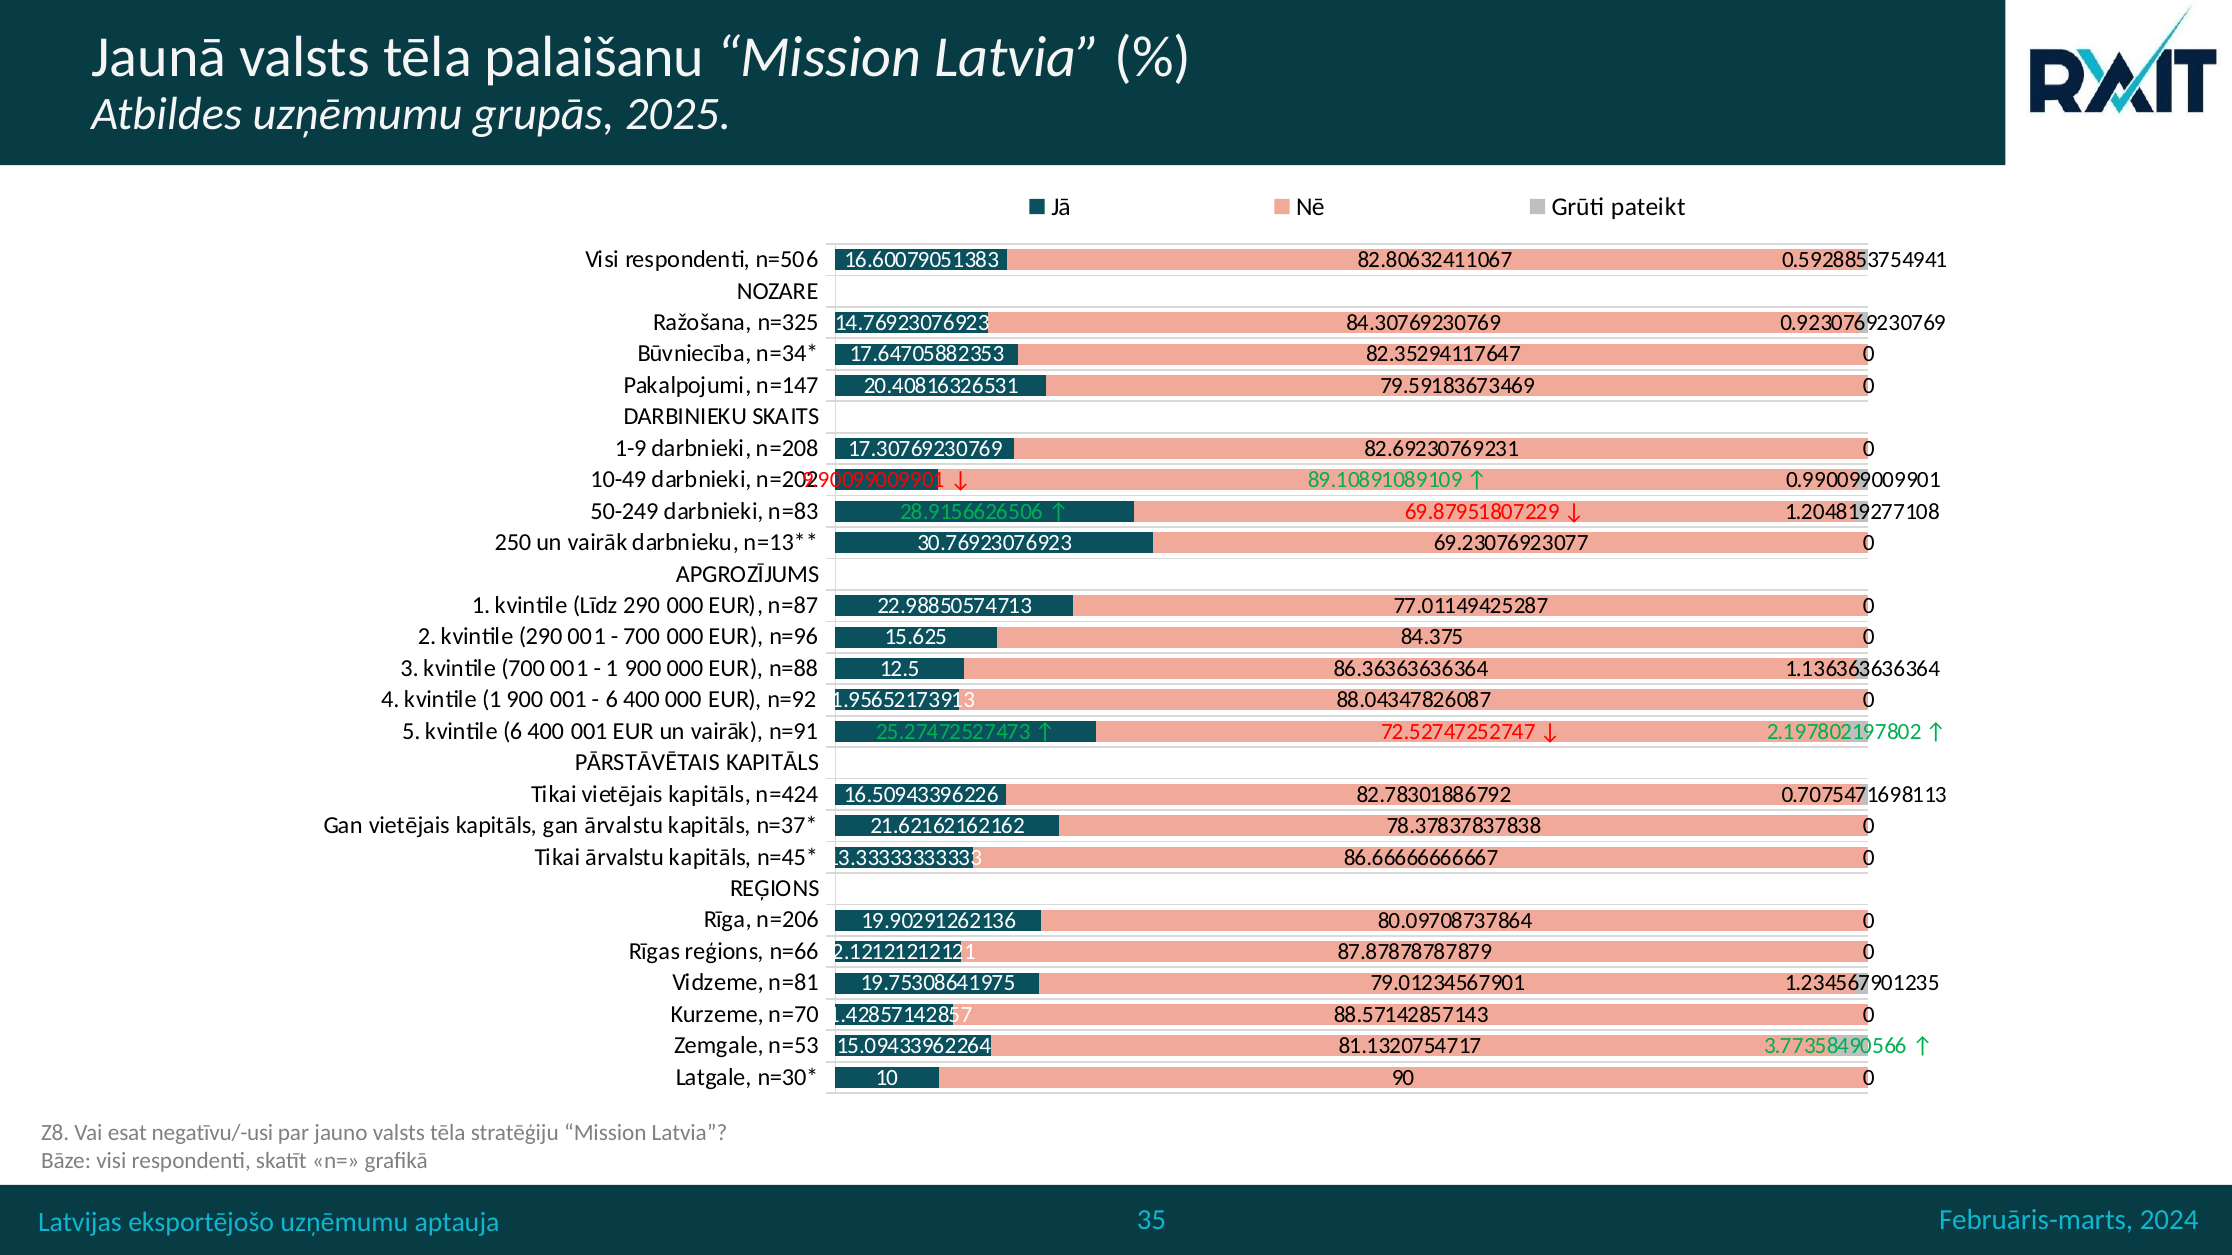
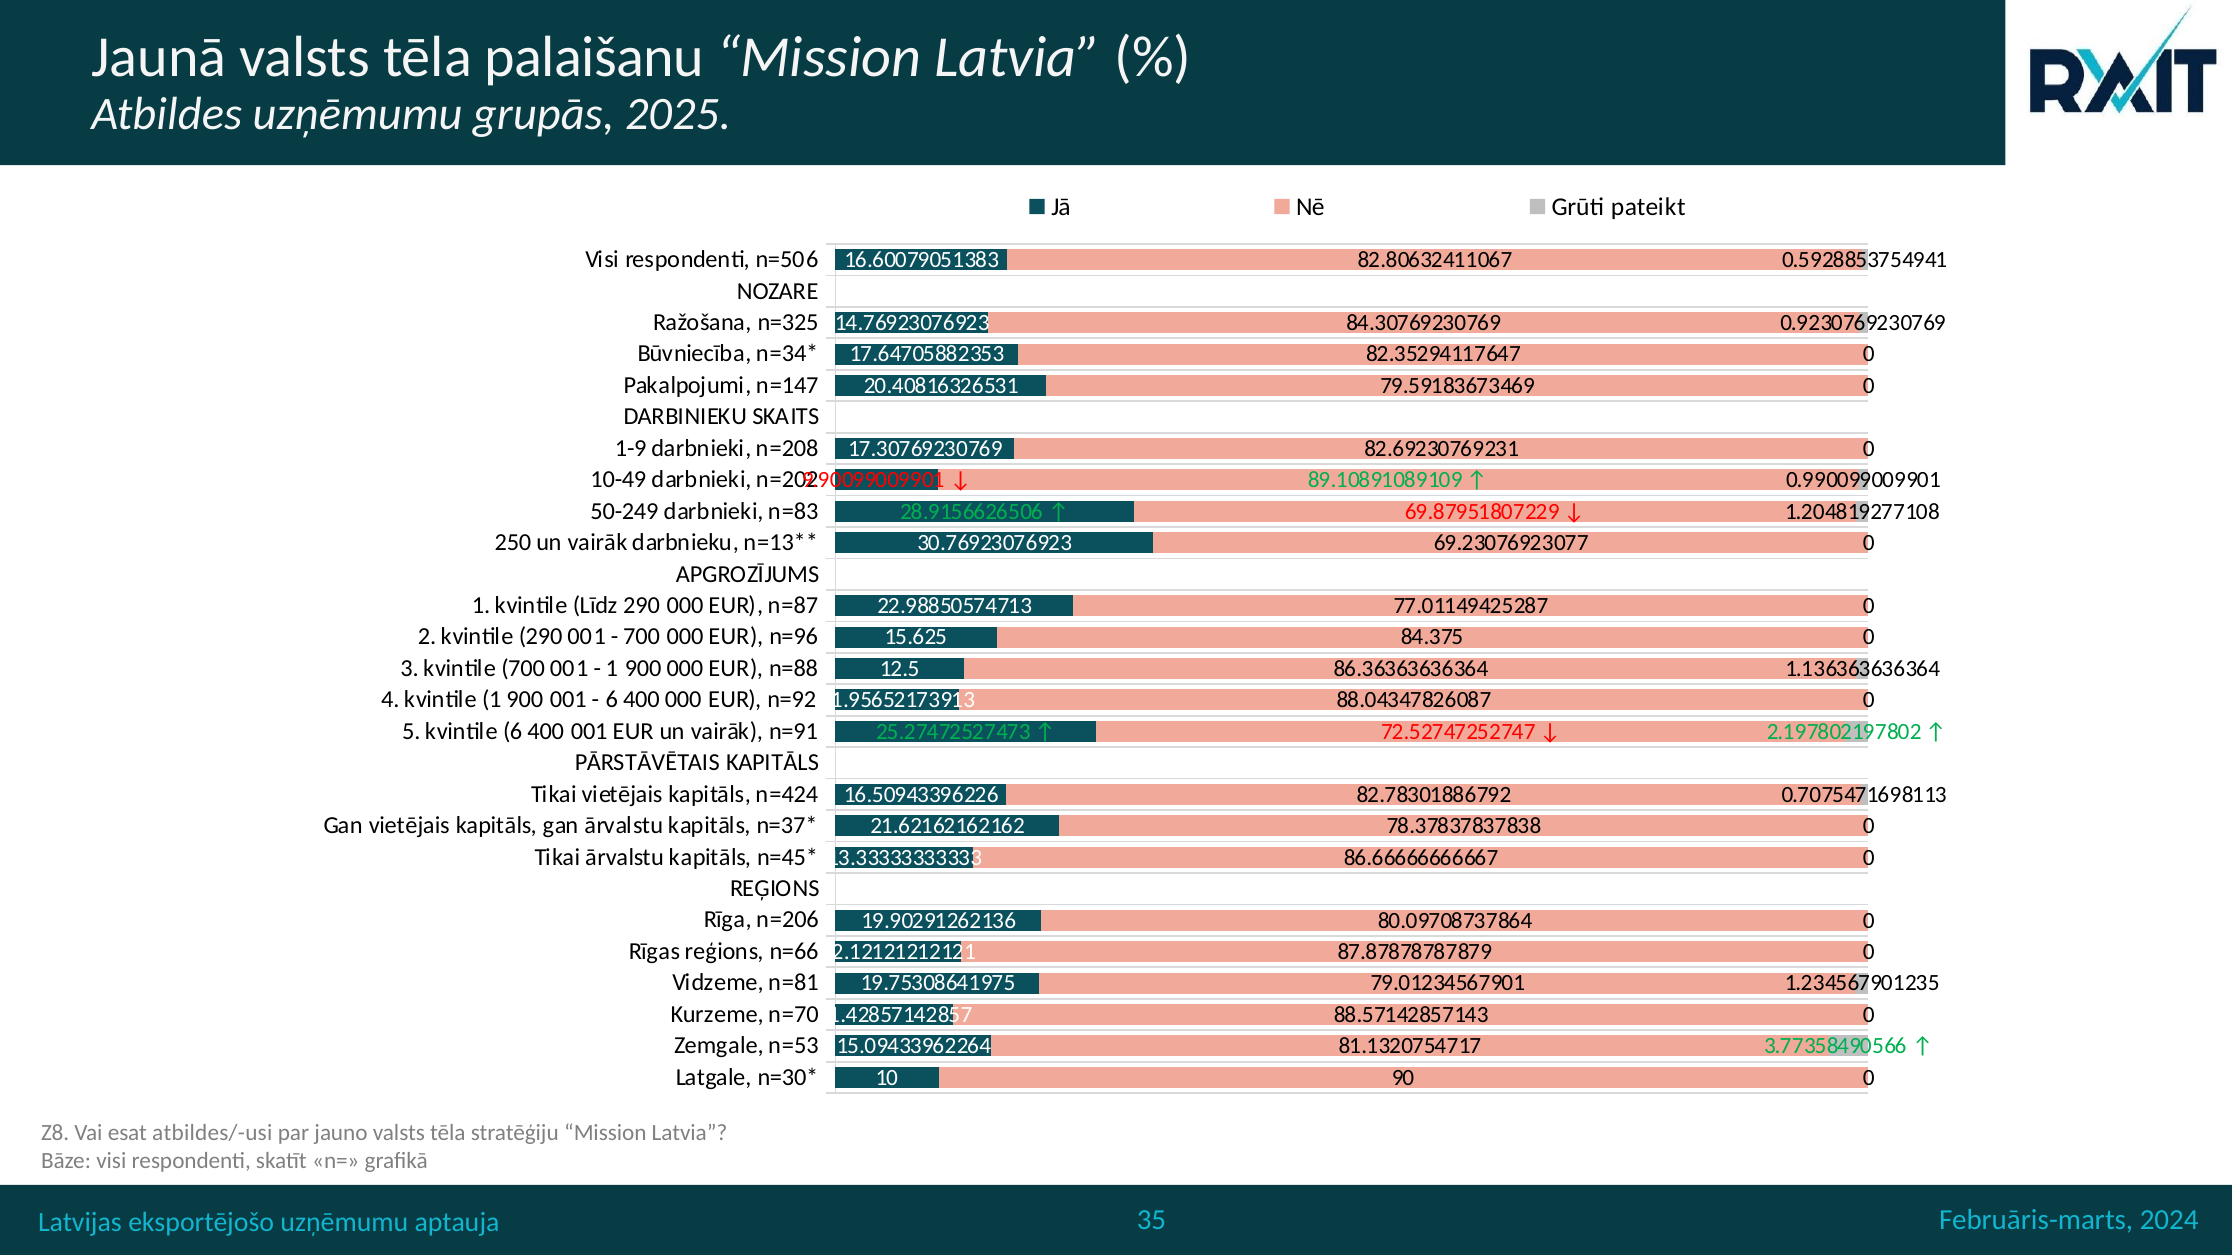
negatīvu/-usi: negatīvu/-usi -> atbildes/-usi (212, 1134)
